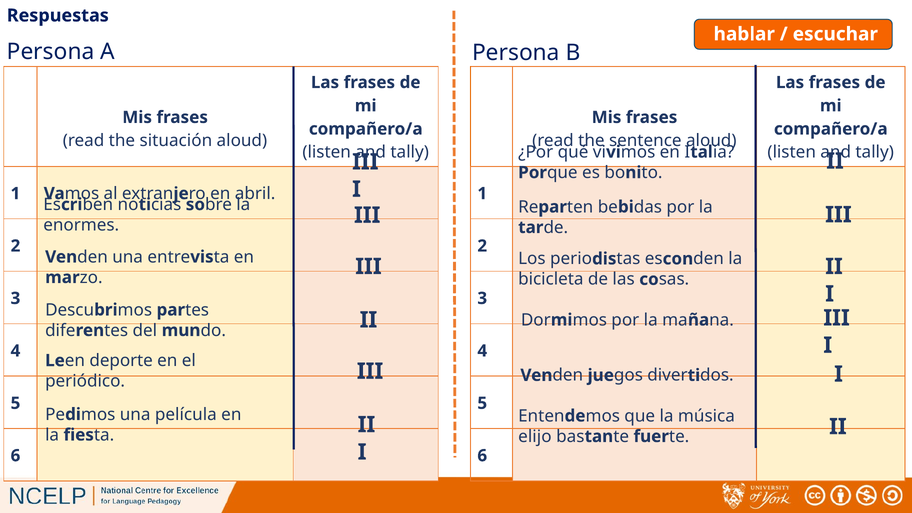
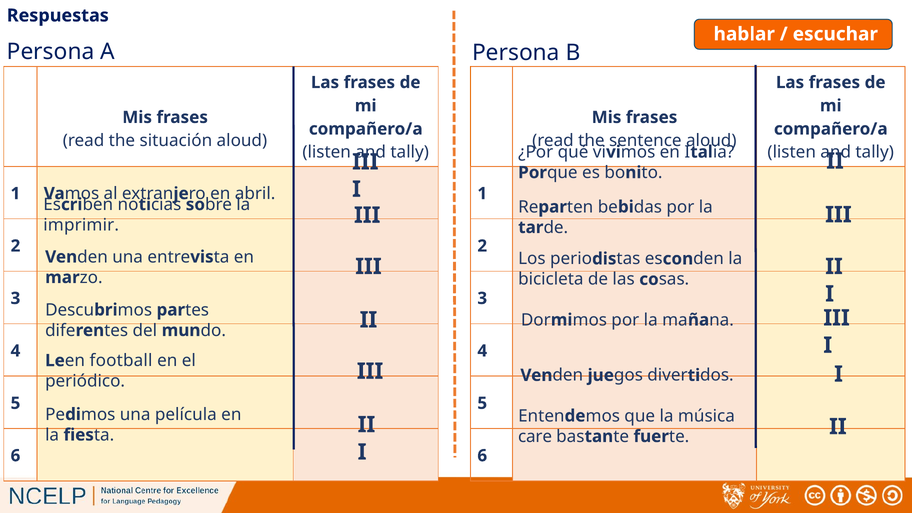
enormes: enormes -> imprimir (81, 225)
deporte: deporte -> football (121, 361)
elijo: elijo -> care (535, 436)
